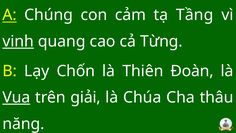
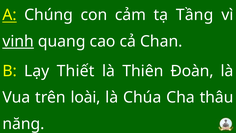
Từng: Từng -> Chan (161, 41)
Chốn: Chốn -> Thiết (76, 71)
Vua underline: present -> none (16, 97)
giải: giải -> loài (86, 97)
